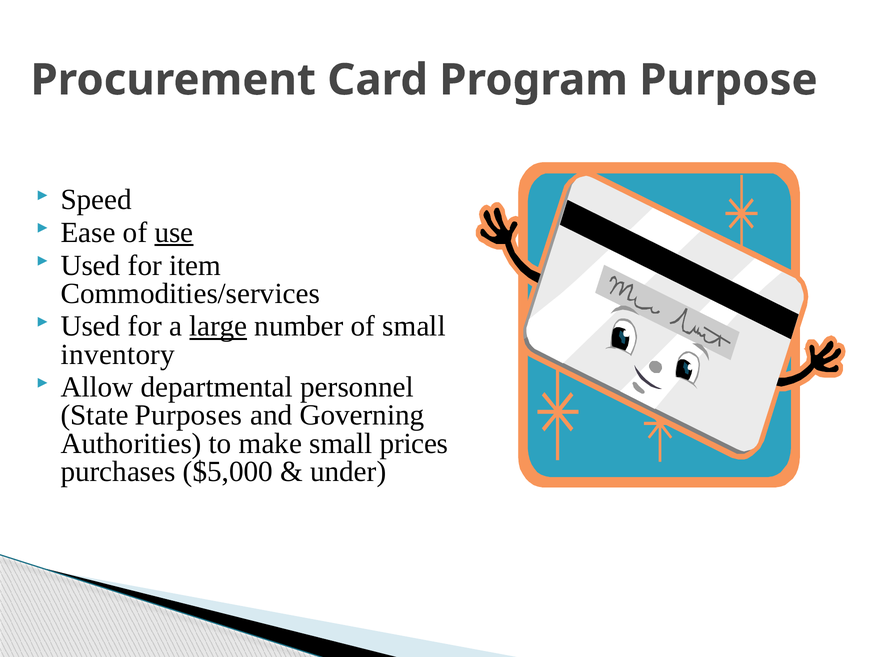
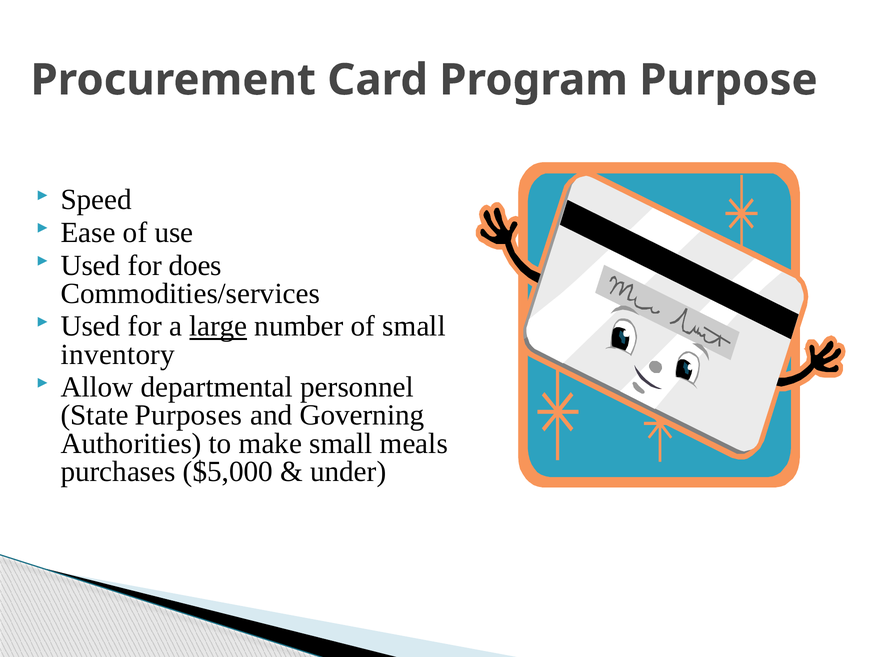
use underline: present -> none (174, 233)
item: item -> does (195, 265)
prices: prices -> meals (414, 443)
